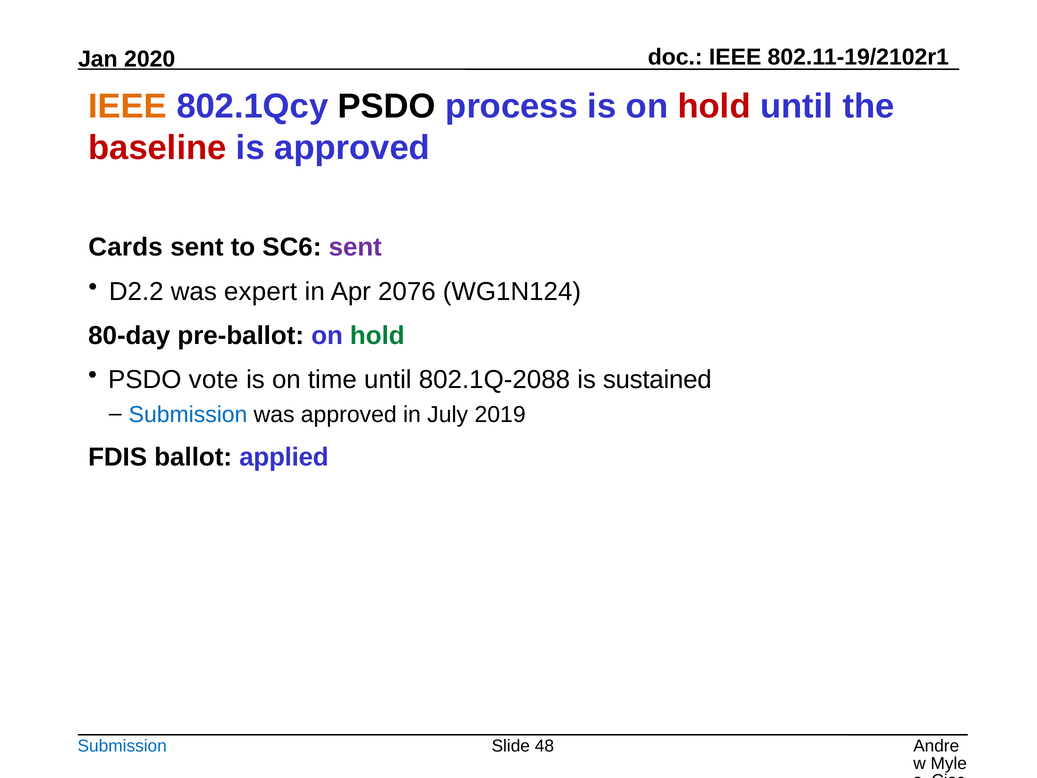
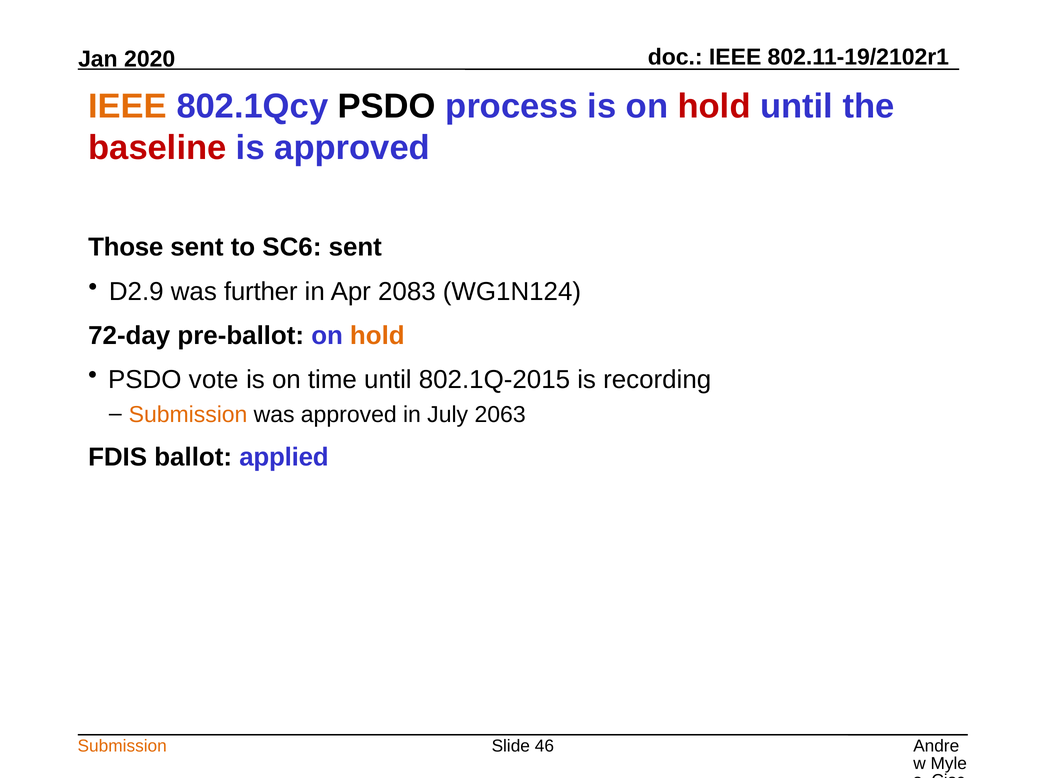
Cards: Cards -> Those (126, 247)
sent colour: purple -> black (355, 247)
D2.2: D2.2 -> D2.9 (136, 291)
expert: expert -> further (261, 291)
2076: 2076 -> 2083 (407, 291)
80-day: 80-day -> 72-day (129, 335)
hold colour: green -> orange (377, 335)
802.1Q-2088: 802.1Q-2088 -> 802.1Q-2015 (494, 380)
sustained: sustained -> recording (657, 380)
Submission colour: blue -> orange (188, 414)
2019: 2019 -> 2063 (500, 414)
Submission colour: blue -> orange (122, 746)
48: 48 -> 46 (544, 746)
